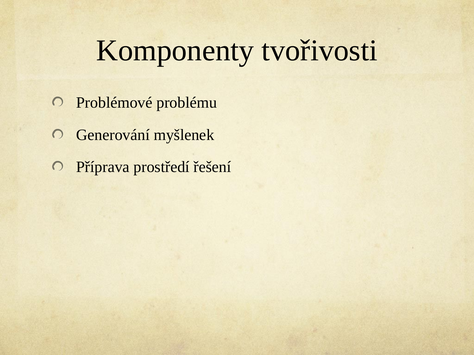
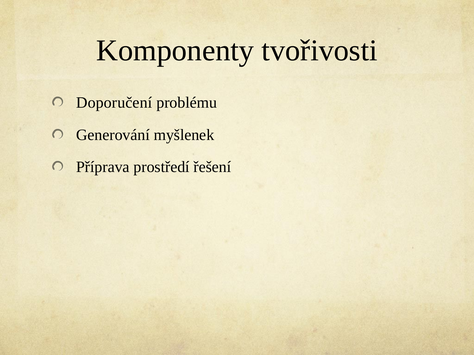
Problémové: Problémové -> Doporučení (114, 103)
